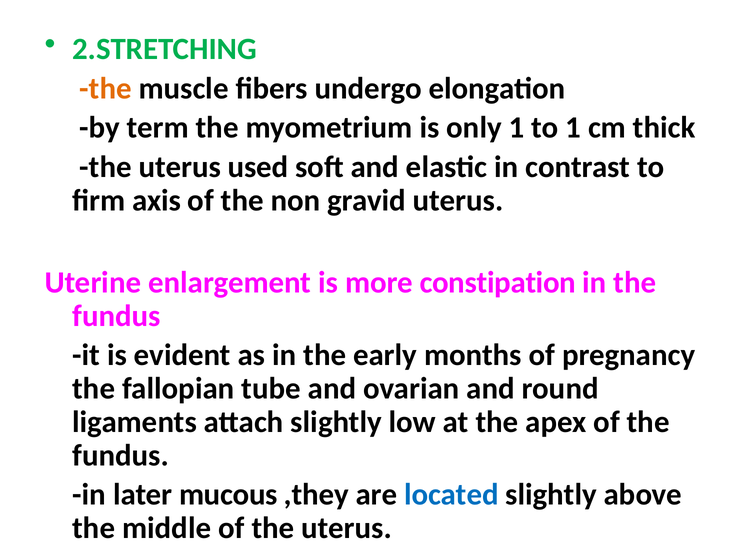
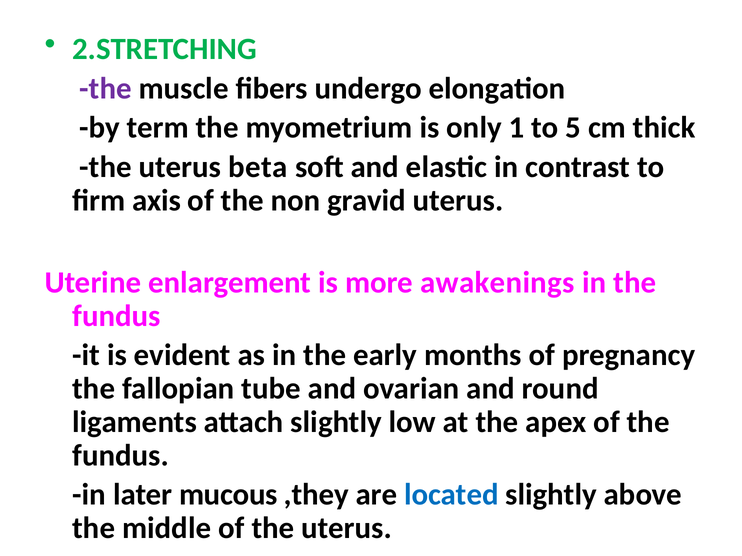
the colour: orange -> purple (105, 88)
to 1: 1 -> 5 (573, 128)
used: used -> beta (258, 167)
constipation: constipation -> awakenings (497, 283)
